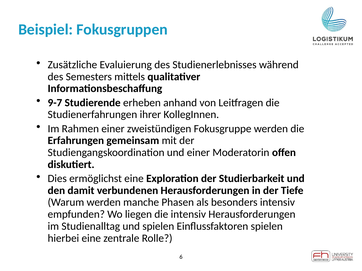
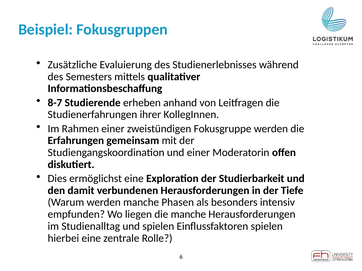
9-7: 9-7 -> 8-7 (55, 103)
die intensiv: intensiv -> manche (188, 215)
